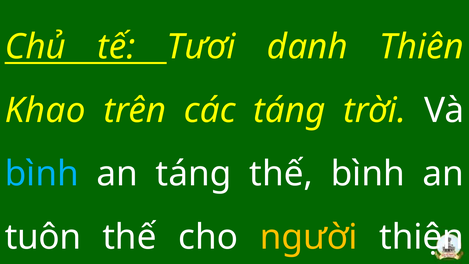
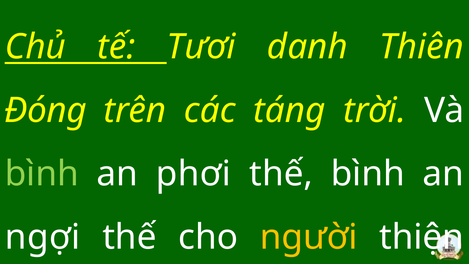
Khao: Khao -> Đóng (46, 110)
bình colour: light blue -> light green (42, 174)
an táng: táng -> phơi (193, 174)
tuôn: tuôn -> ngợi (43, 237)
